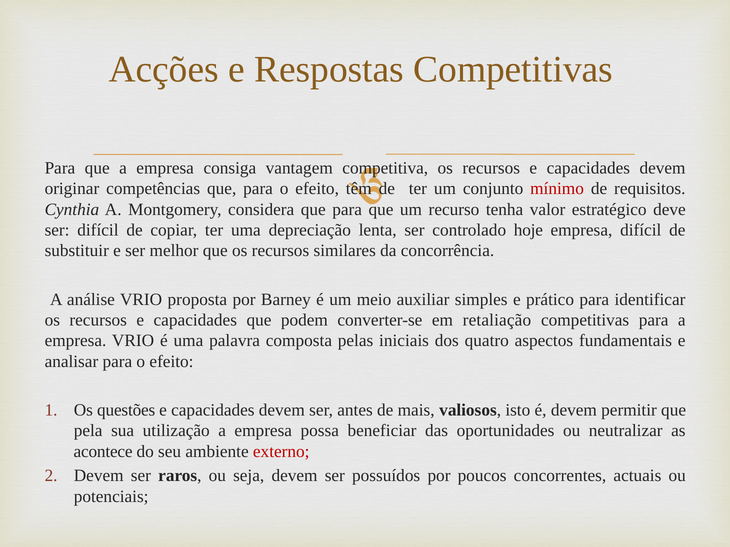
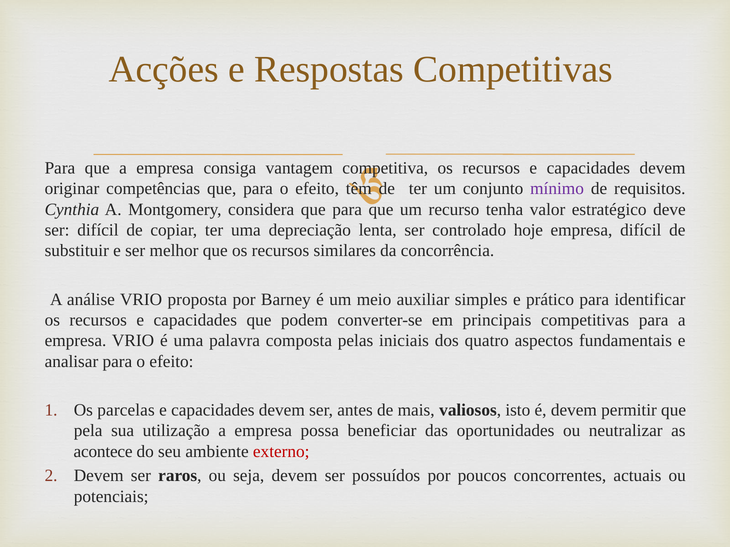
mínimo colour: red -> purple (557, 189)
retaliação: retaliação -> principais (497, 320)
questões: questões -> parcelas (126, 410)
